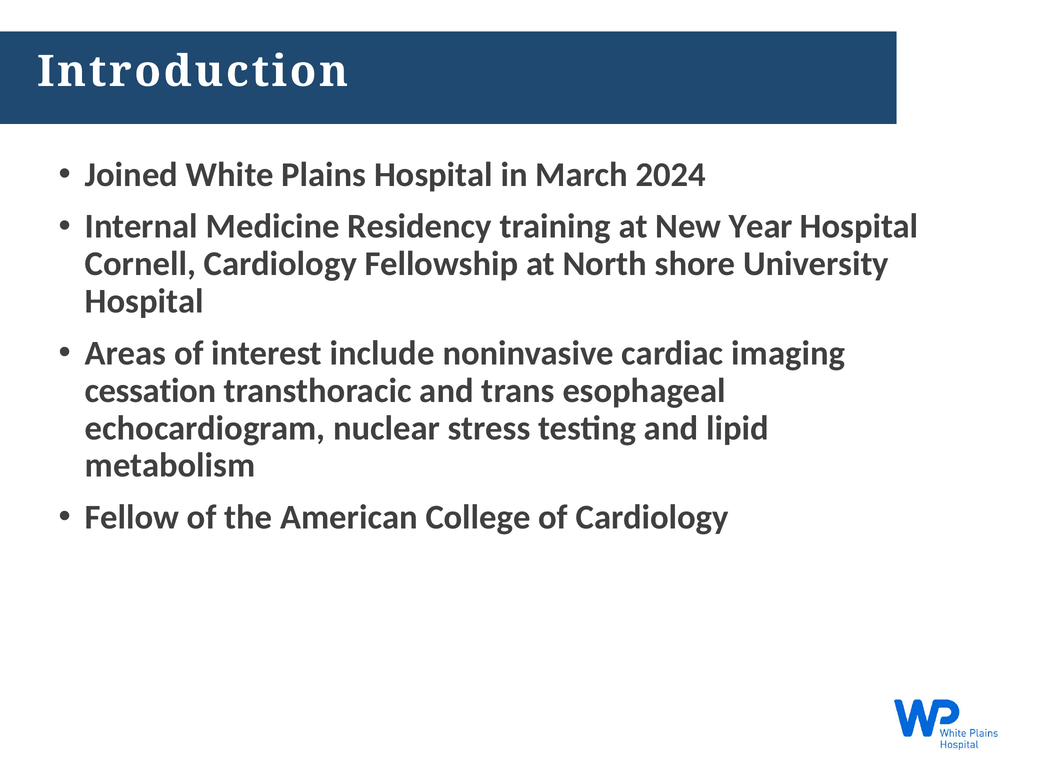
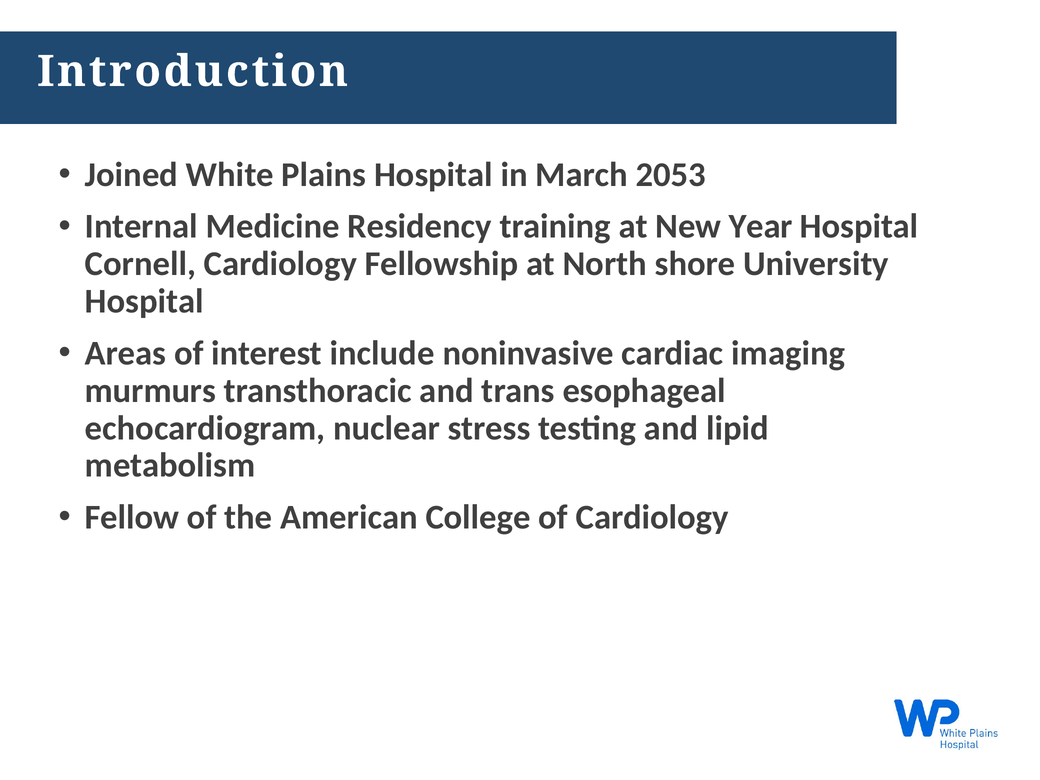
2024: 2024 -> 2053 (671, 175)
cessation: cessation -> murmurs (150, 391)
